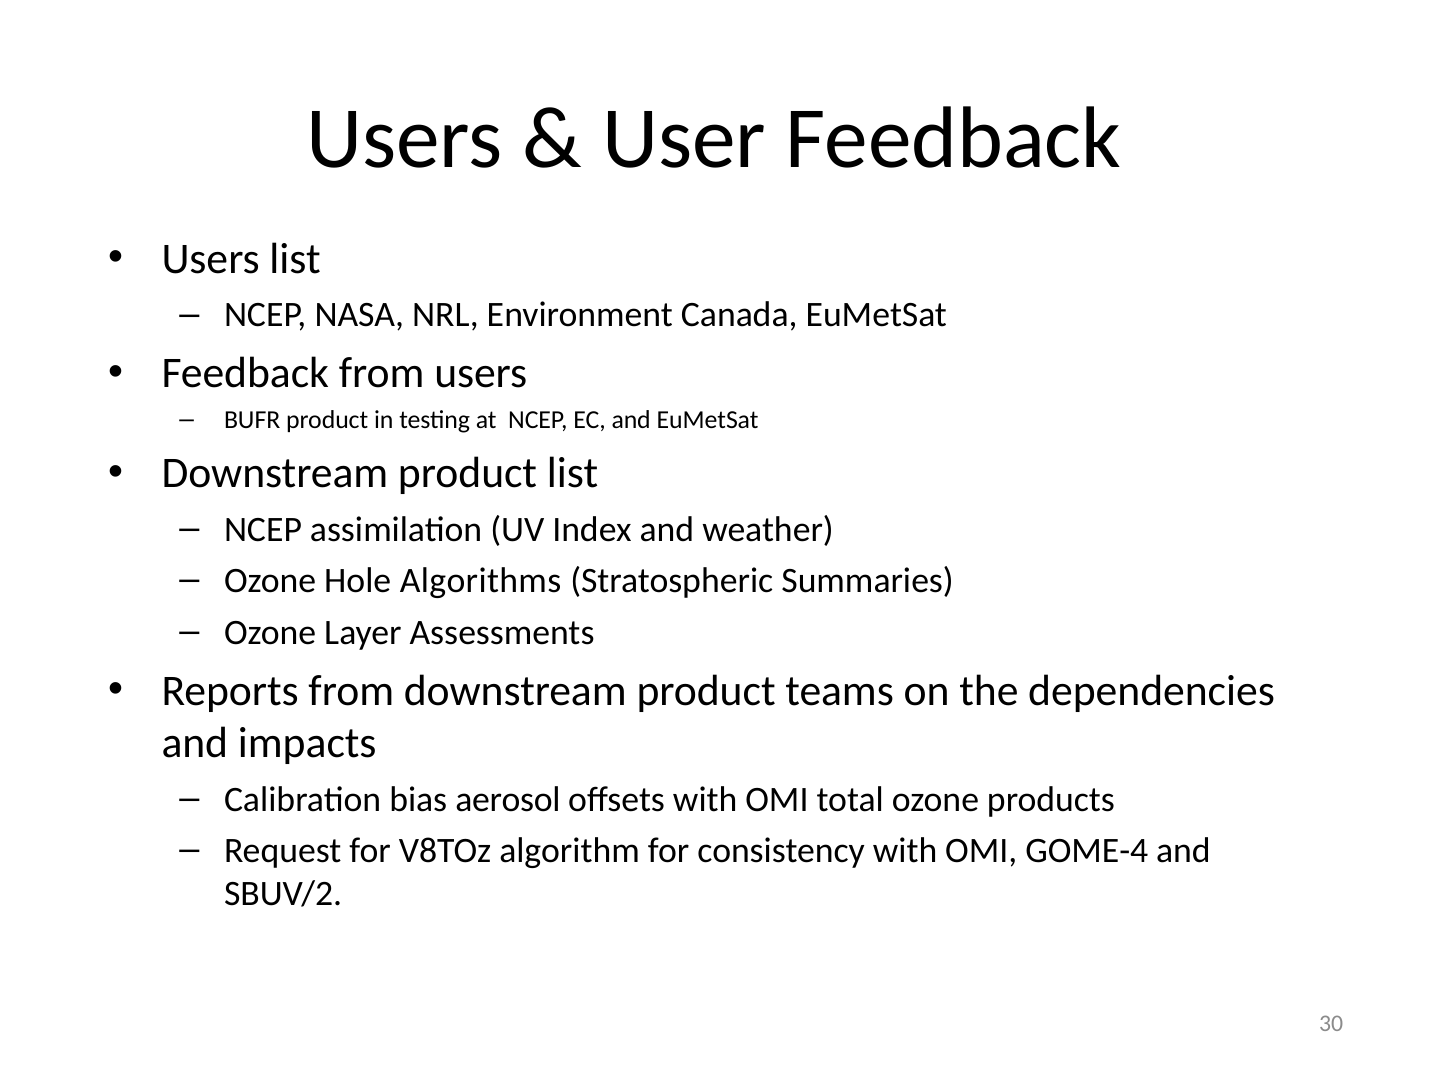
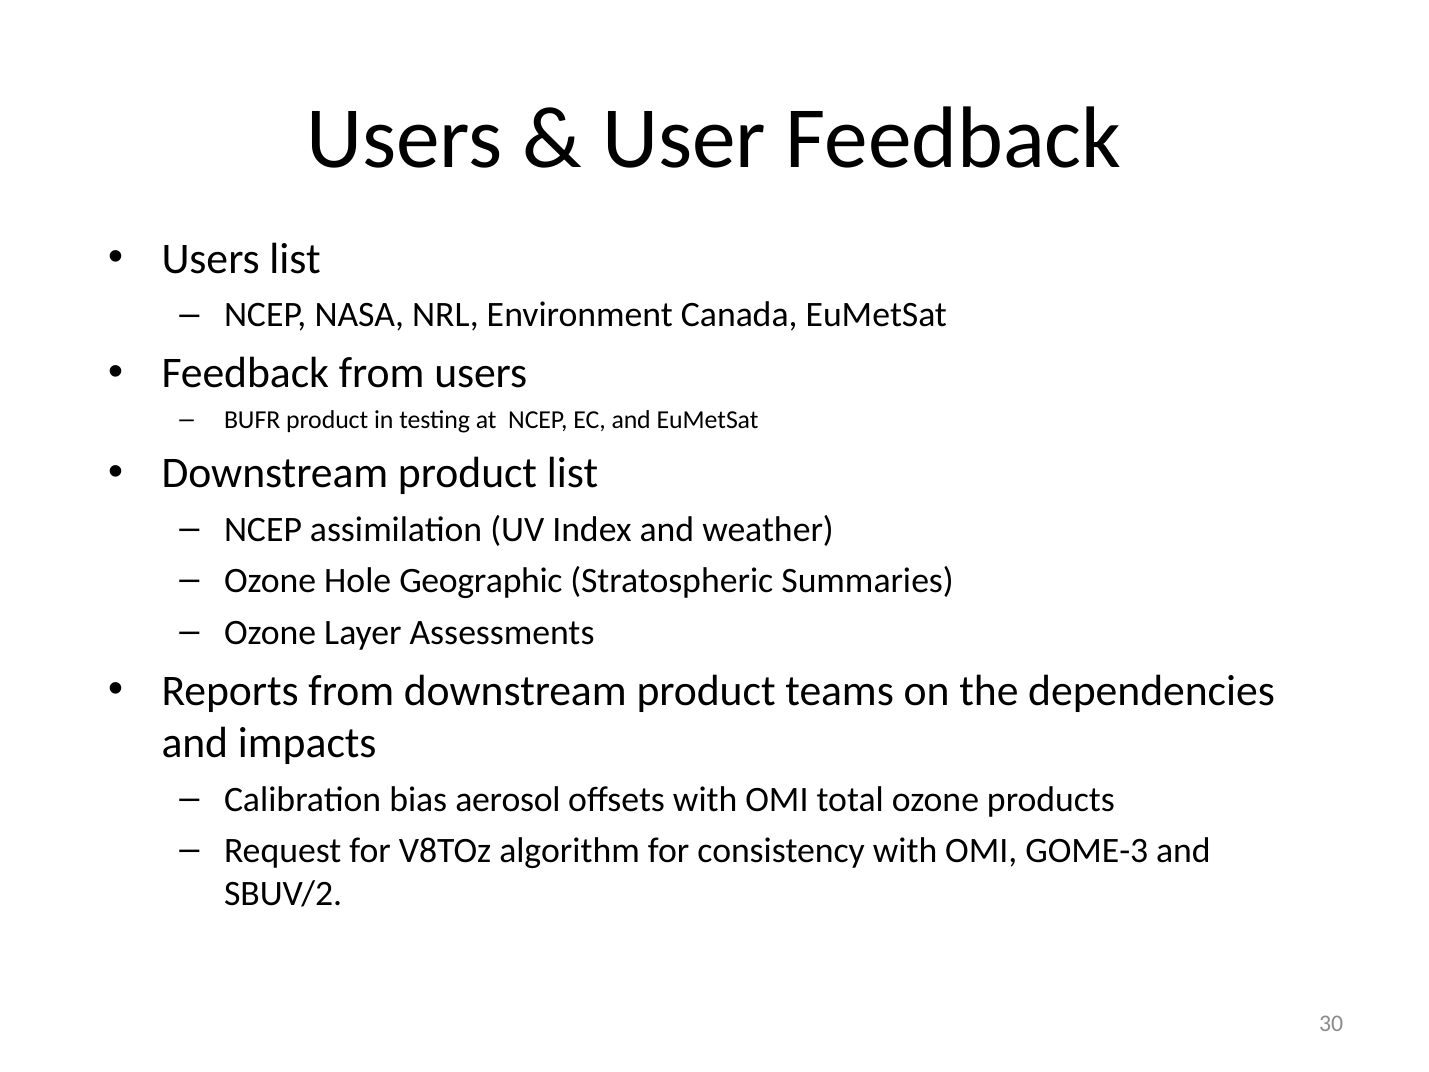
Algorithms: Algorithms -> Geographic (481, 581)
GOME-4: GOME-4 -> GOME-3 (1087, 851)
